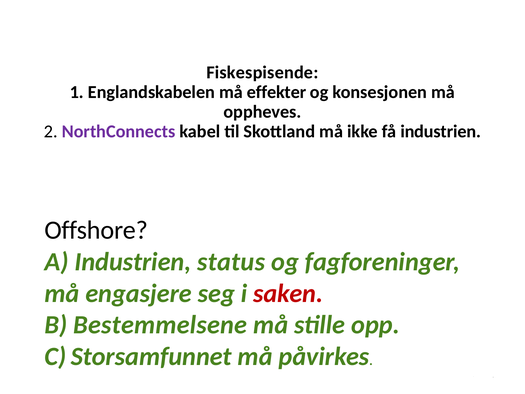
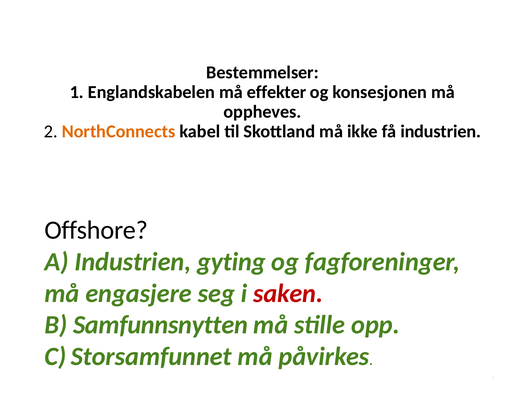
Fiskespisende: Fiskespisende -> Bestemmelser (262, 72)
NorthConnects colour: purple -> orange (119, 131)
status: status -> gyting (231, 262)
Bestemmelsene: Bestemmelsene -> Samfunnsnytten (160, 325)
